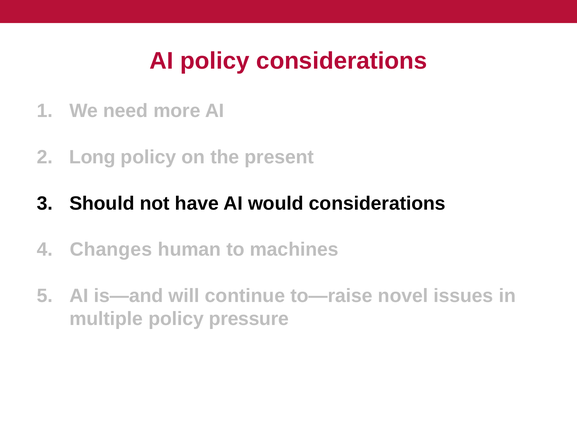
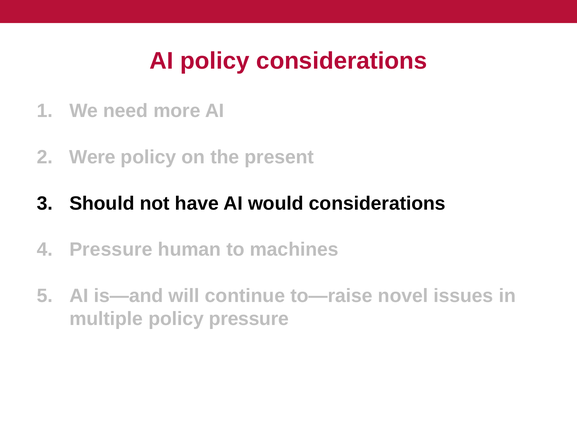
Long: Long -> Were (92, 157)
Changes: Changes -> Pressure (111, 249)
